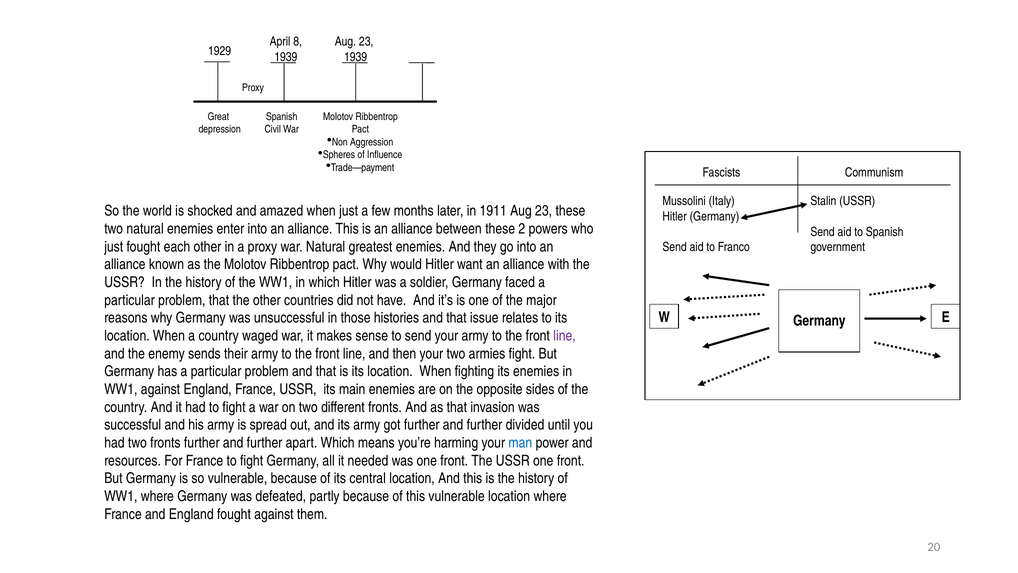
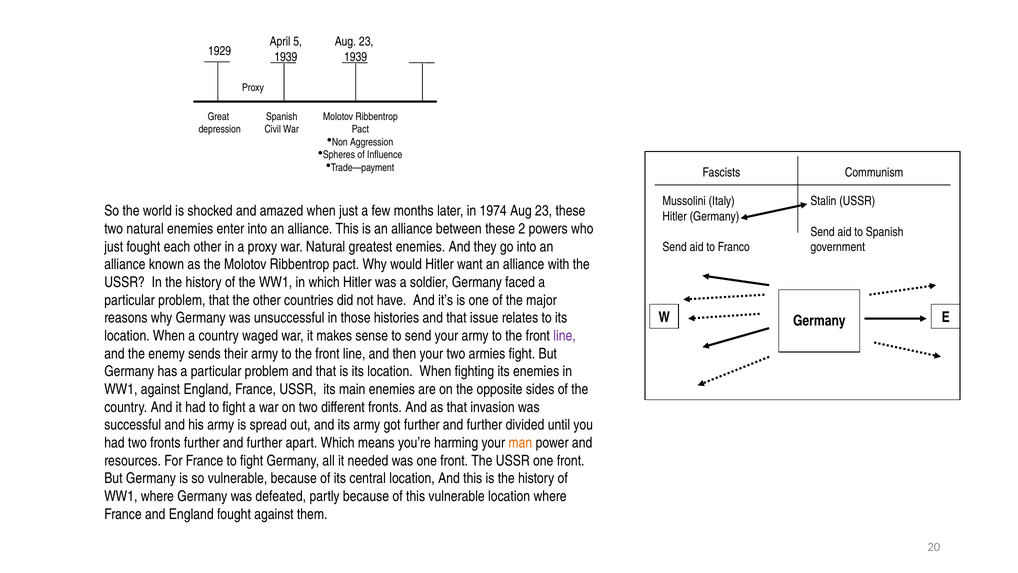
8: 8 -> 5 (298, 41)
1911: 1911 -> 1974 (493, 211)
man colour: blue -> orange (520, 443)
